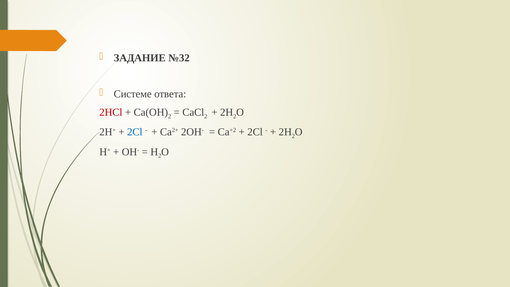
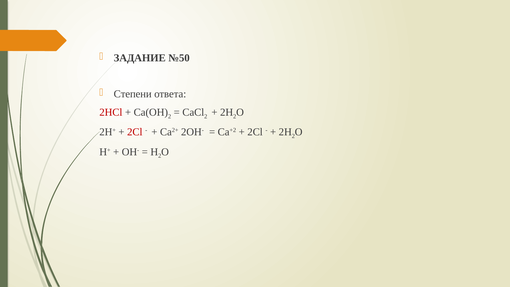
№32: №32 -> №50 (179, 58)
Системе: Системе -> Степени (133, 94)
2Cl colour: blue -> red (135, 132)
